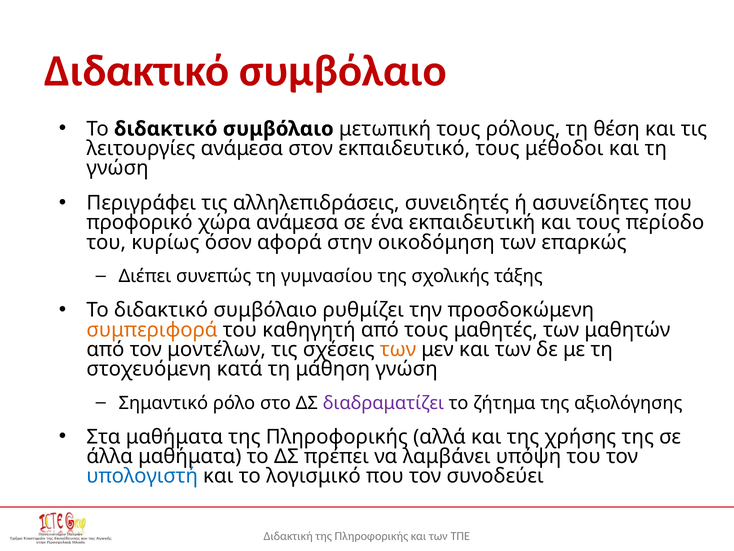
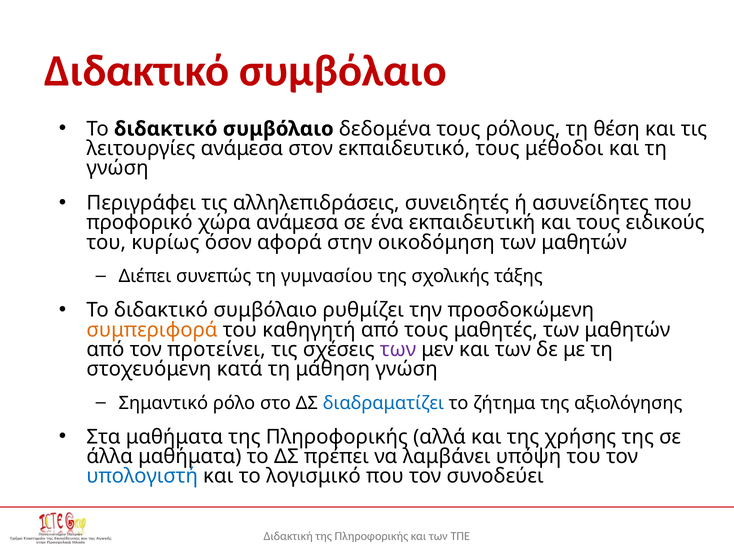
μετωπική: μετωπική -> δεδομένα (385, 129)
περίοδο: περίοδο -> ειδικούς (665, 222)
οικοδόμηση των επαρκώς: επαρκώς -> μαθητών (584, 242)
μοντέλων: μοντέλων -> προτείνει (216, 349)
των colour: orange -> purple (398, 349)
διαδραματίζει colour: purple -> blue (383, 403)
